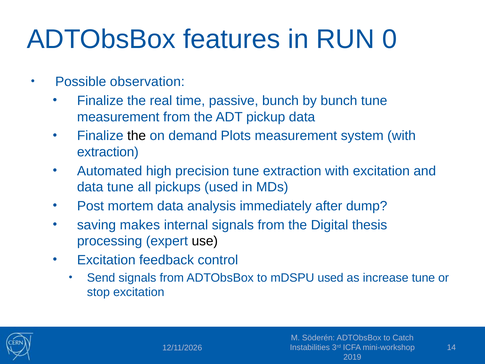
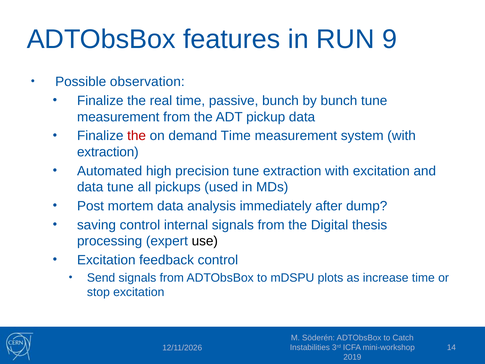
0: 0 -> 9 (390, 39)
the colour: black -> red (137, 136)
demand Plots: Plots -> Time (236, 136)
saving makes: makes -> control (140, 225)
mDSPU used: used -> plots (330, 278)
increase tune: tune -> time (423, 278)
